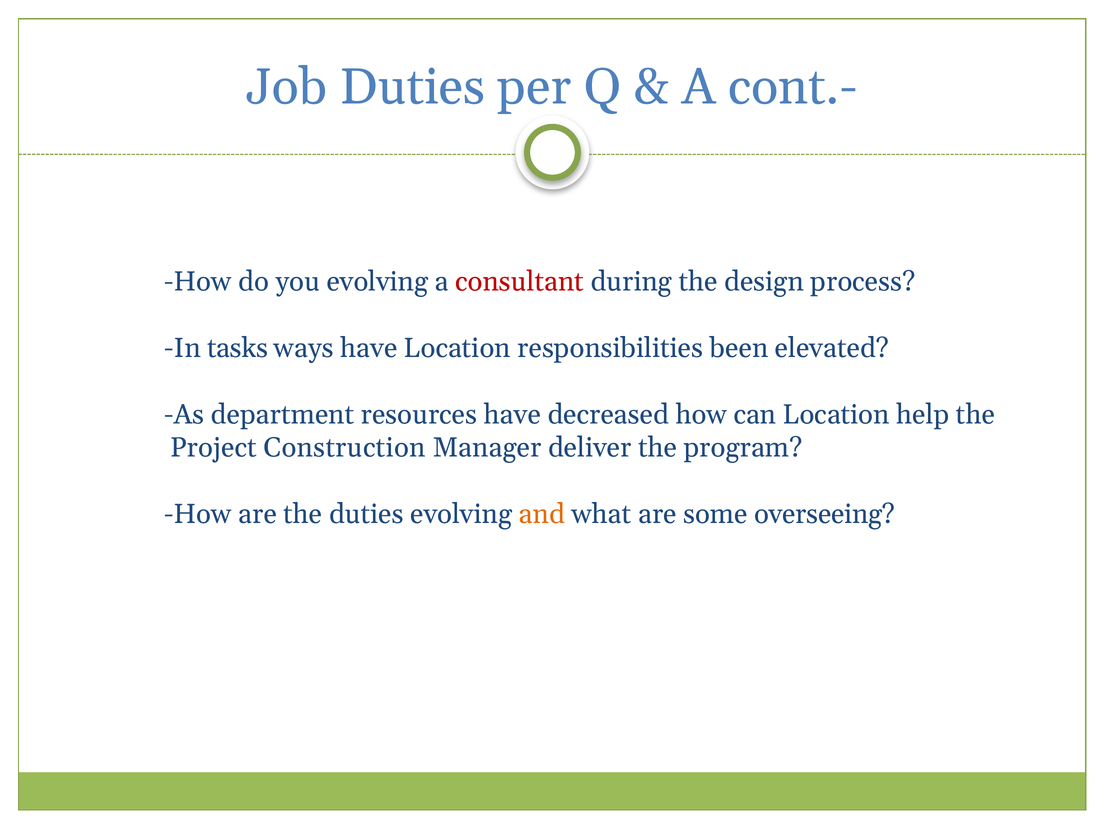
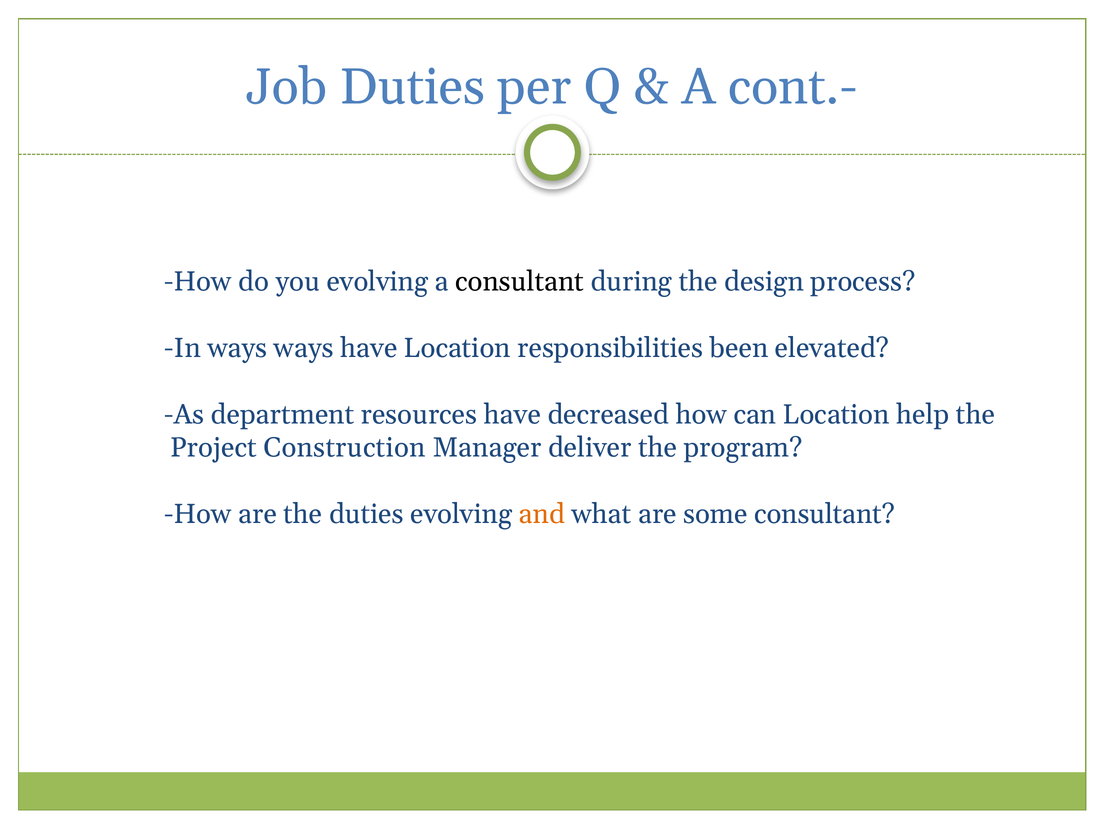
consultant colour: red -> black (520, 282)
In tasks: tasks -> ways (237, 348)
some overseeing: overseeing -> consultant (825, 514)
